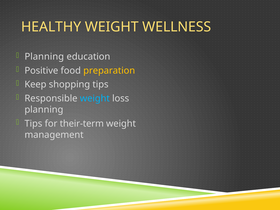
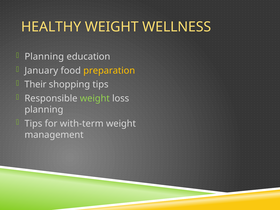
Positive: Positive -> January (41, 71)
Keep: Keep -> Their (35, 85)
weight colour: light blue -> light green (95, 98)
their-term: their-term -> with-term (82, 124)
